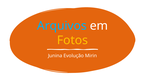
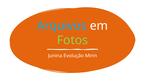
Fotos colour: yellow -> light green (72, 40)
